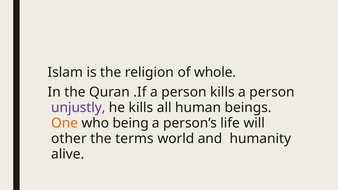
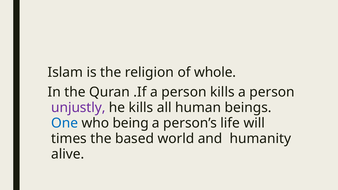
One colour: orange -> blue (65, 123)
other: other -> times (69, 139)
terms: terms -> based (135, 139)
